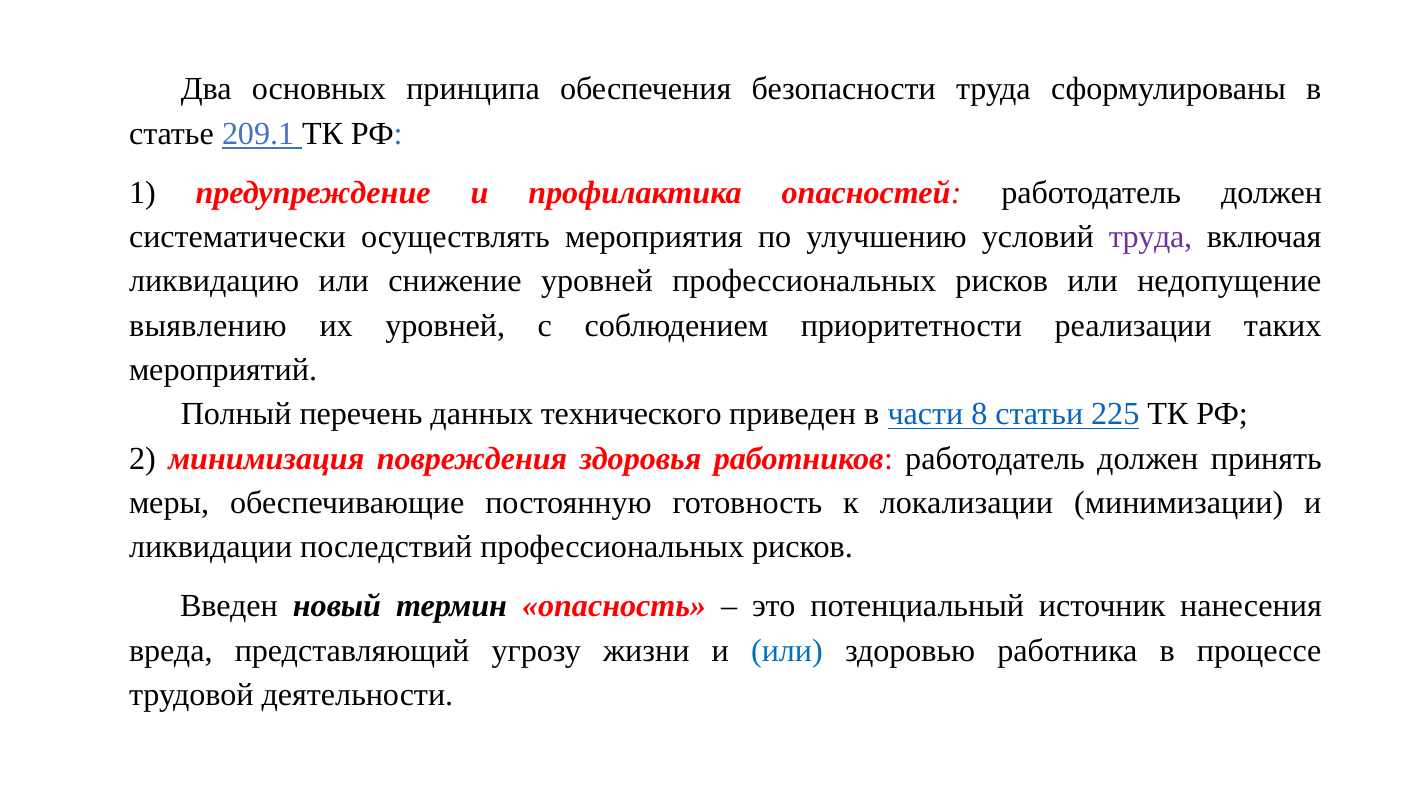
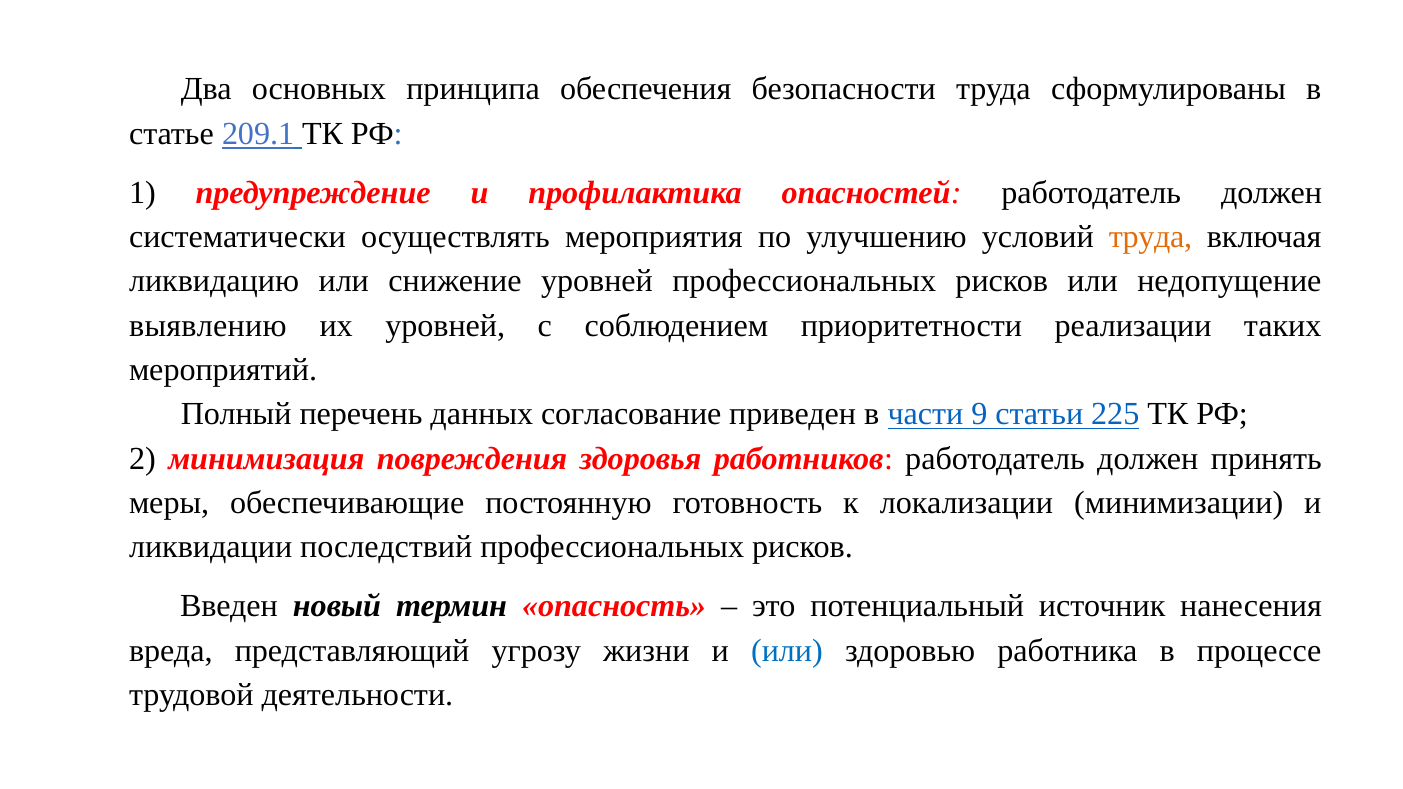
труда colour: purple -> orange (1150, 237)
технического: технического -> согласование (631, 414)
8: 8 -> 9 (979, 414)
